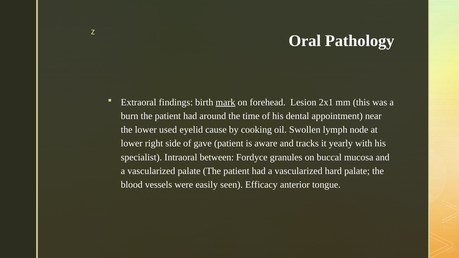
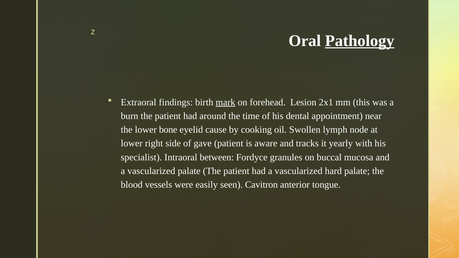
Pathology underline: none -> present (360, 41)
used: used -> bone (168, 130)
Efficacy: Efficacy -> Cavitron (261, 185)
